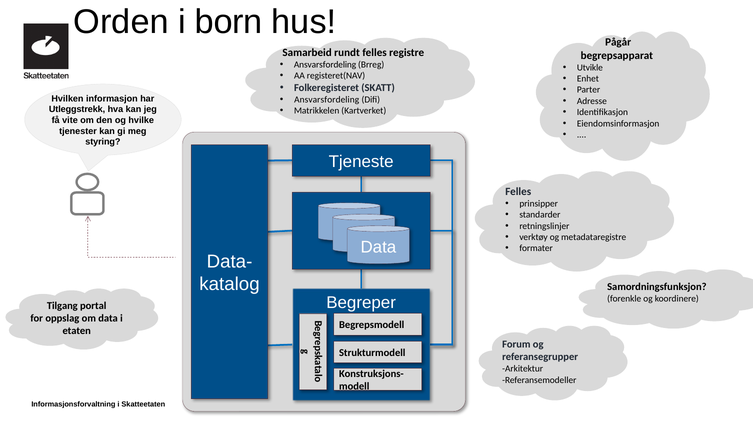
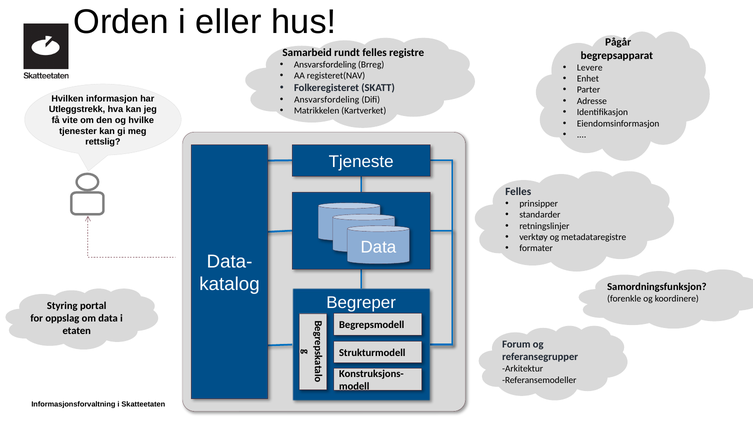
born: born -> eller (228, 22)
Utvikle: Utvikle -> Levere (590, 68)
styring: styring -> rettslig (103, 142)
Tilgang: Tilgang -> Styring (62, 306)
